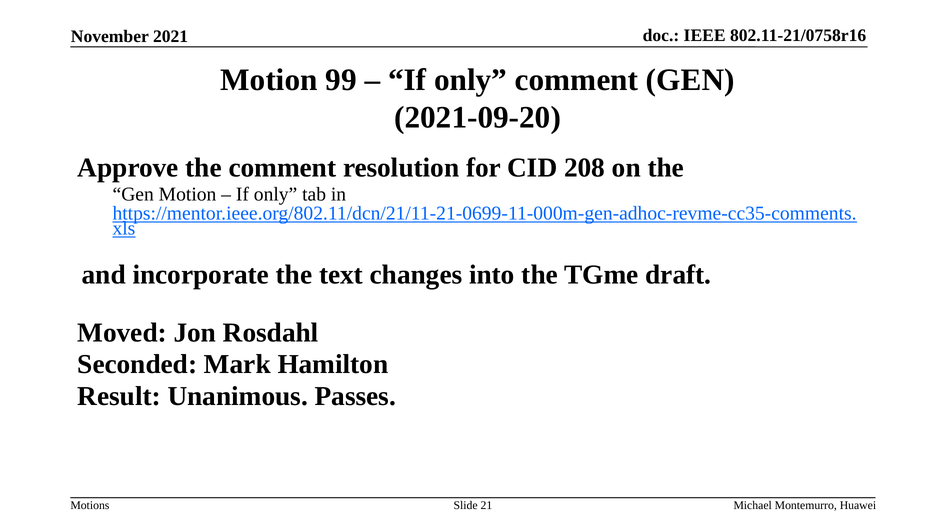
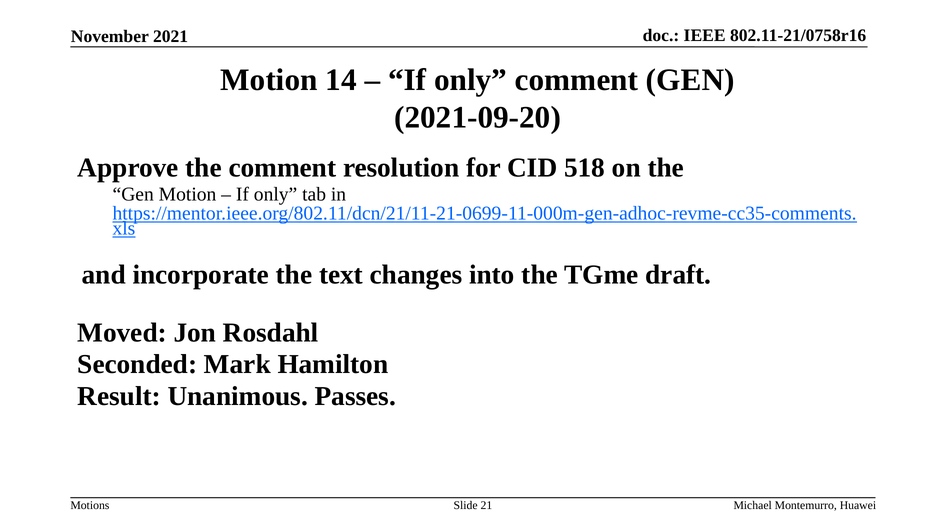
99: 99 -> 14 (341, 80)
208: 208 -> 518 (585, 168)
